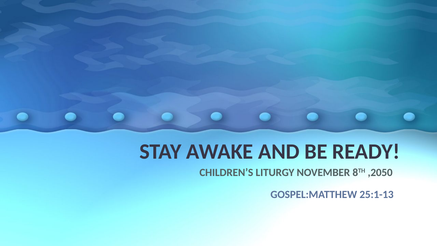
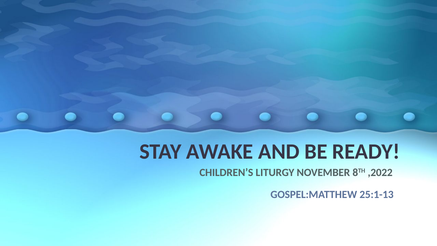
,2050: ,2050 -> ,2022 (380, 172)
